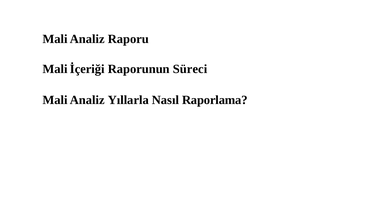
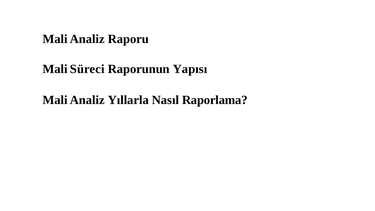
İçeriği: İçeriği -> Süreci (87, 69)
Süreci: Süreci -> Yapısı (190, 69)
